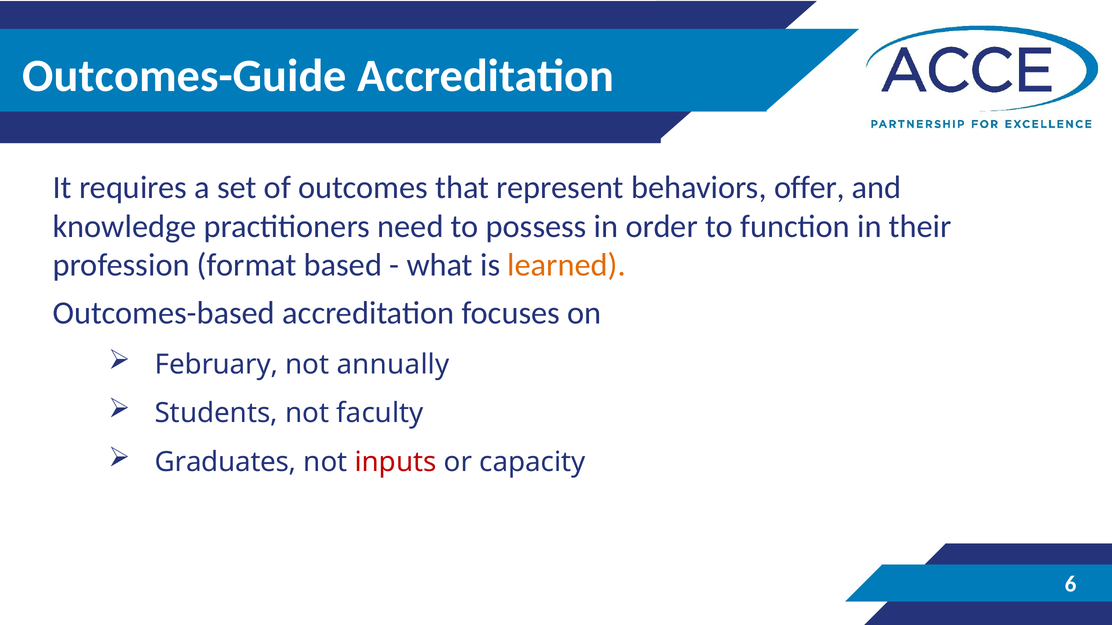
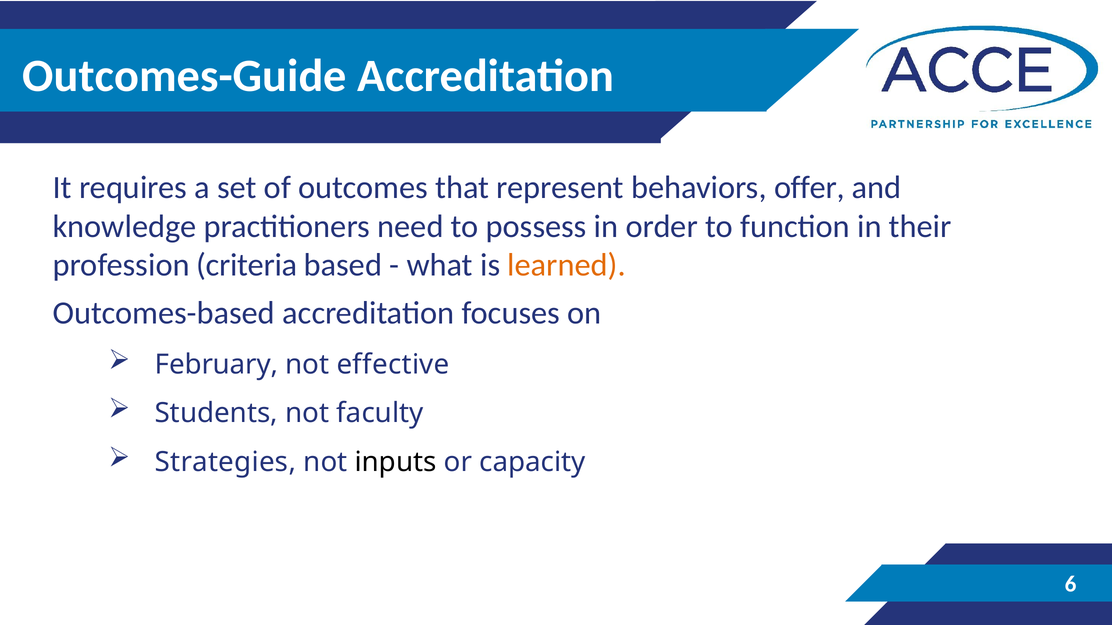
format: format -> criteria (247, 265)
annually: annually -> effective (393, 365)
Graduates: Graduates -> Strategies (225, 462)
inputs colour: red -> black (396, 462)
